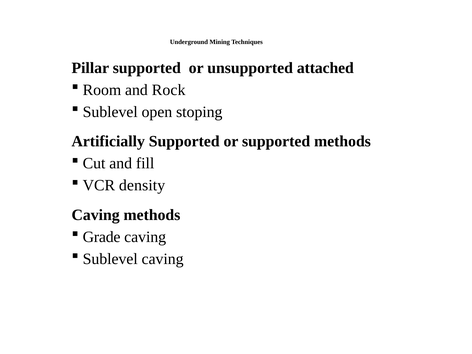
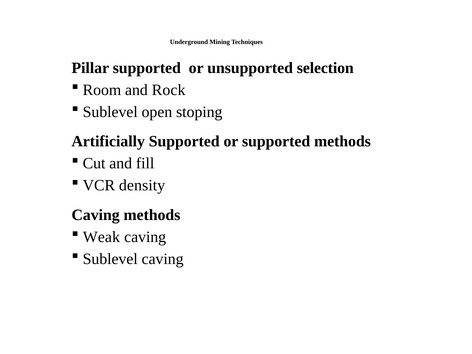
attached: attached -> selection (325, 68)
Grade: Grade -> Weak (101, 237)
